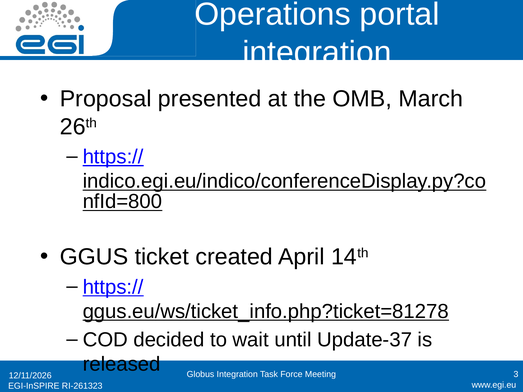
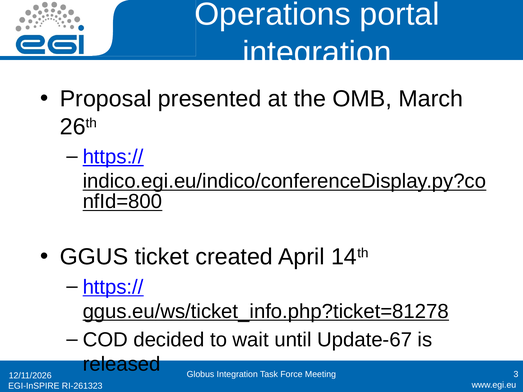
Update-37: Update-37 -> Update-67 (365, 340)
